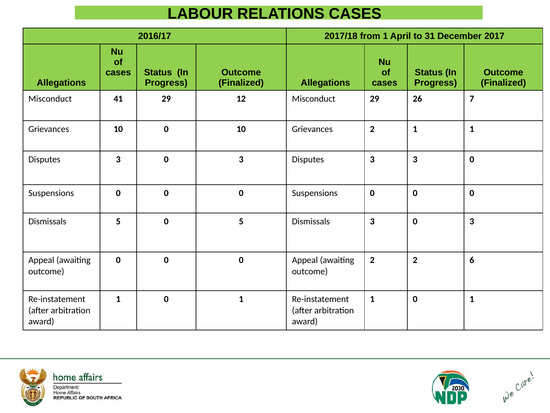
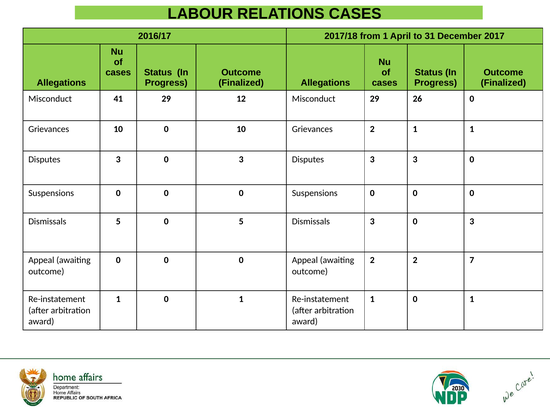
26 7: 7 -> 0 (472, 99)
6: 6 -> 7 (472, 260)
